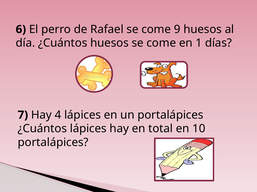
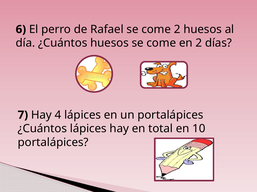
come 9: 9 -> 2 (177, 29)
en 1: 1 -> 2 (199, 43)
